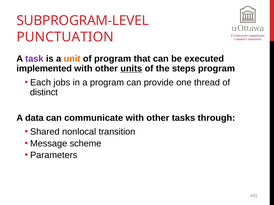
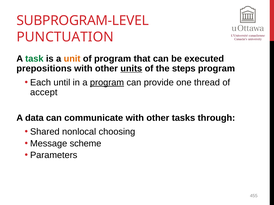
task colour: purple -> green (34, 59)
implemented: implemented -> prepositions (44, 69)
jobs: jobs -> until (62, 83)
program underline: none -> present (107, 83)
distinct: distinct -> accept (44, 92)
transition: transition -> choosing (117, 132)
